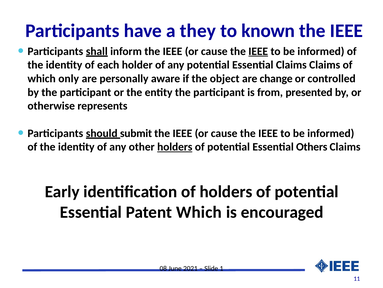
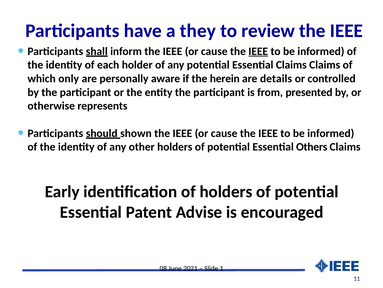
known: known -> review (268, 31)
object: object -> herein (225, 78)
change: change -> details (276, 78)
submit: submit -> shown (136, 133)
holders underline: present -> none (175, 147)
Patent Which: Which -> Advise (199, 212)
